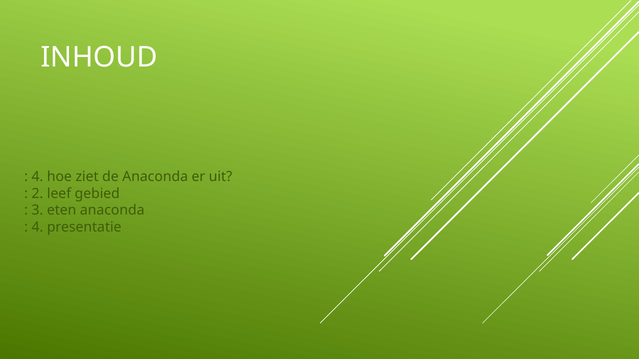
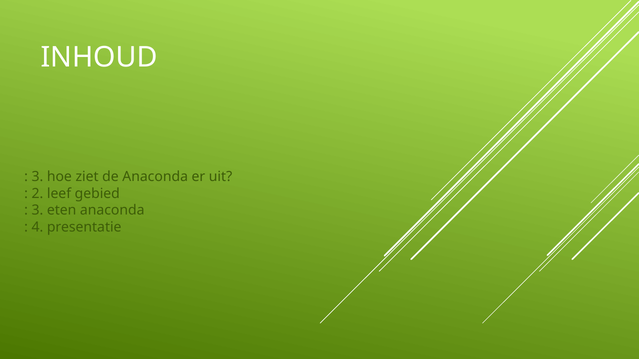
4: 4 -> 3 (37, 177)
